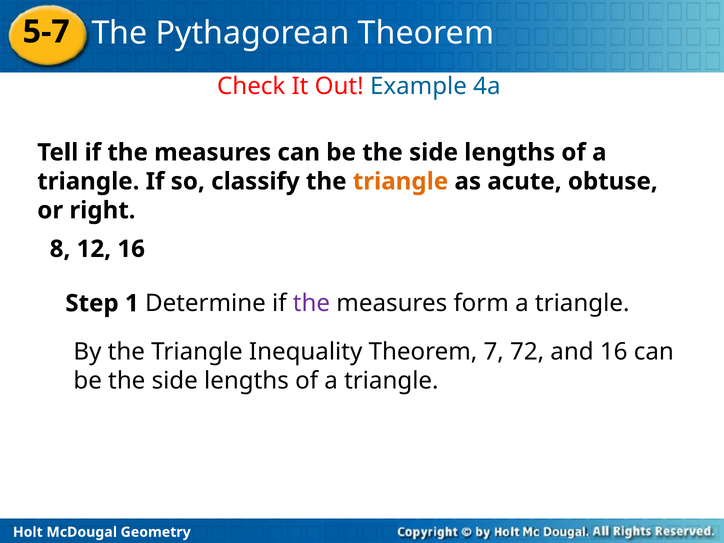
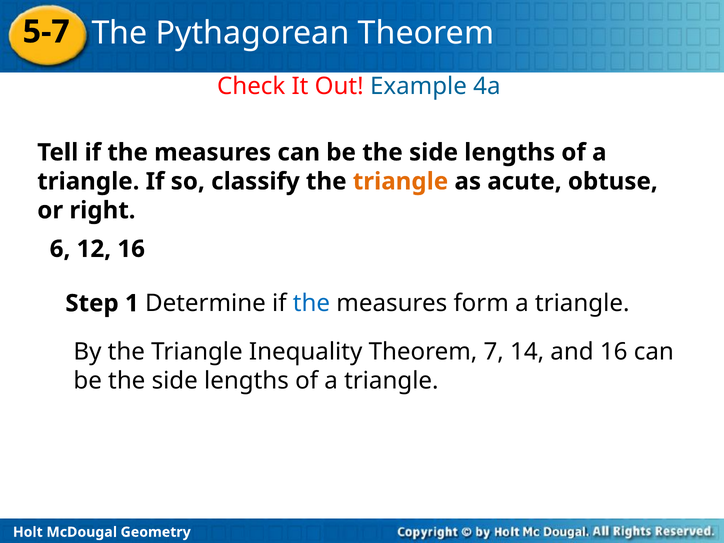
8: 8 -> 6 (60, 249)
the colour: purple -> blue (311, 303)
72: 72 -> 14 (527, 352)
